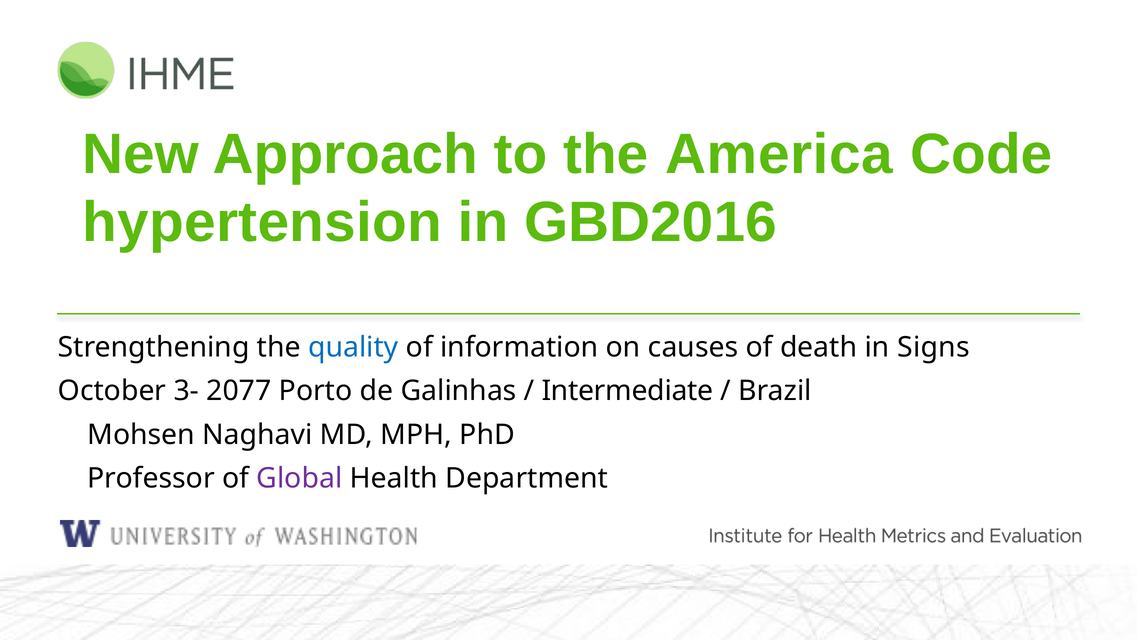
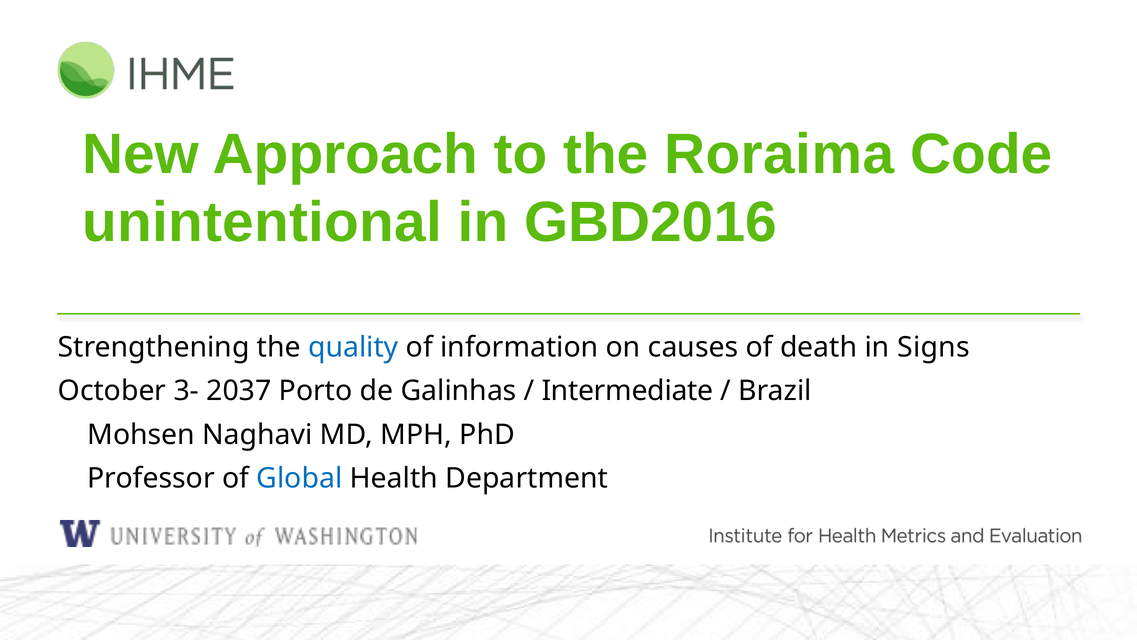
America: America -> Roraima (779, 154)
hypertension: hypertension -> unintentional (262, 223)
2077: 2077 -> 2037 (239, 391)
Global colour: purple -> blue (299, 478)
